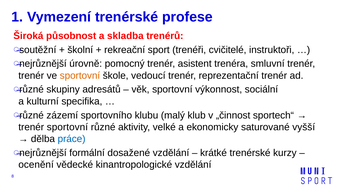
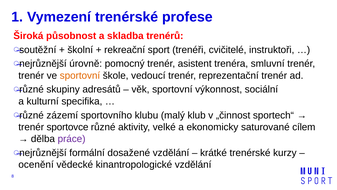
trenér sportovní: sportovní -> sportovce (68, 127)
vyšší: vyšší -> cílem (304, 127)
práce colour: blue -> purple (72, 139)
